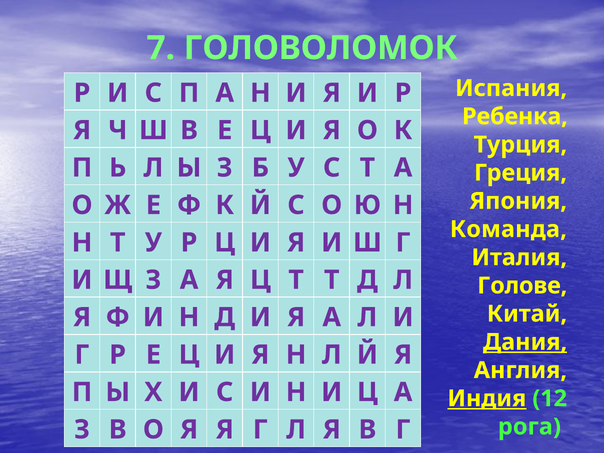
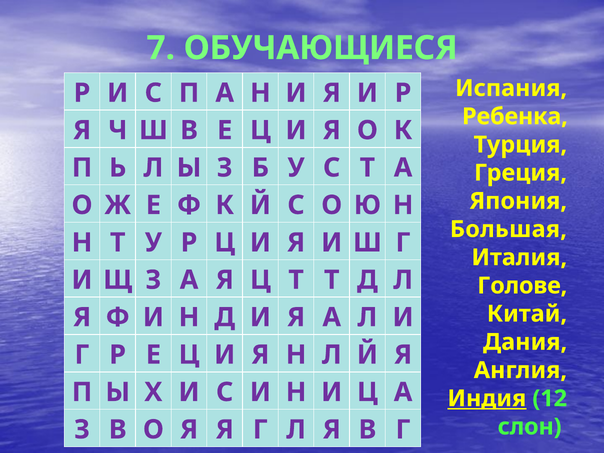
ГОЛОВОЛОМОК: ГОЛОВОЛОМОК -> ОБУЧАЮЩИЕСЯ (321, 48)
Команда: Команда -> Большая (508, 229)
Дания underline: present -> none (525, 342)
рога: рога -> слон (530, 427)
